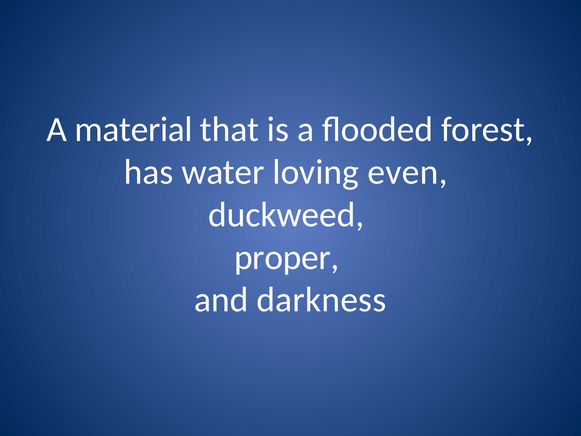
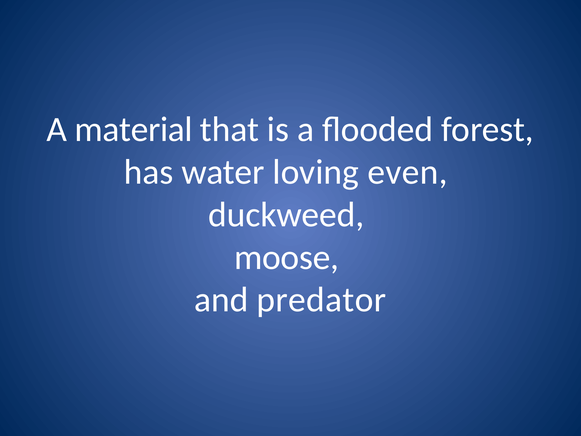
proper: proper -> moose (287, 257)
darkness: darkness -> predator (321, 300)
